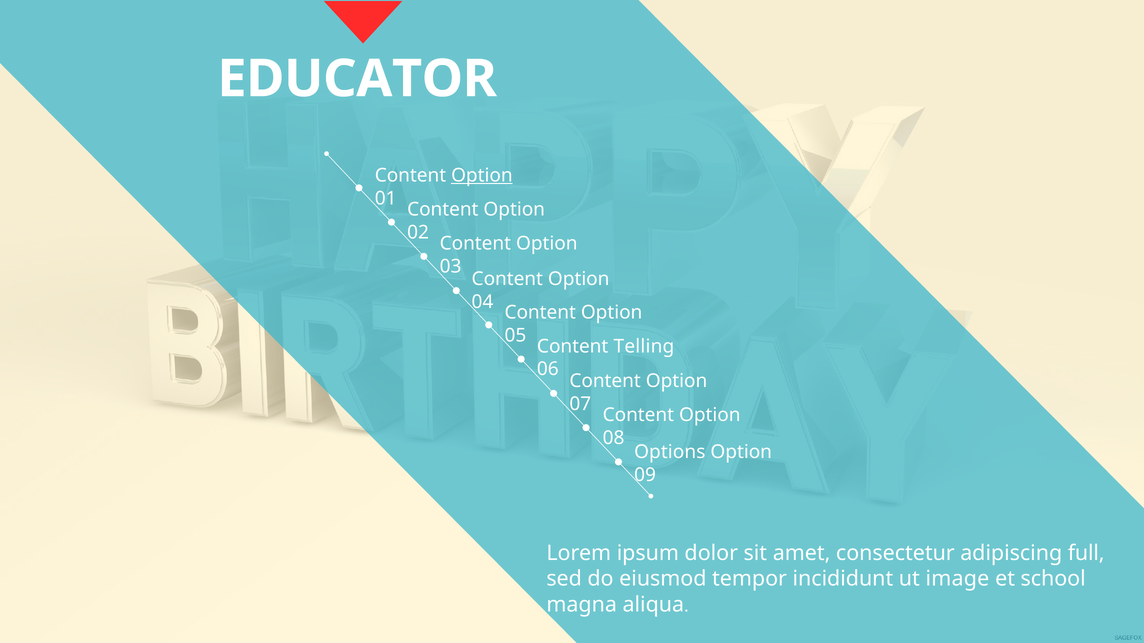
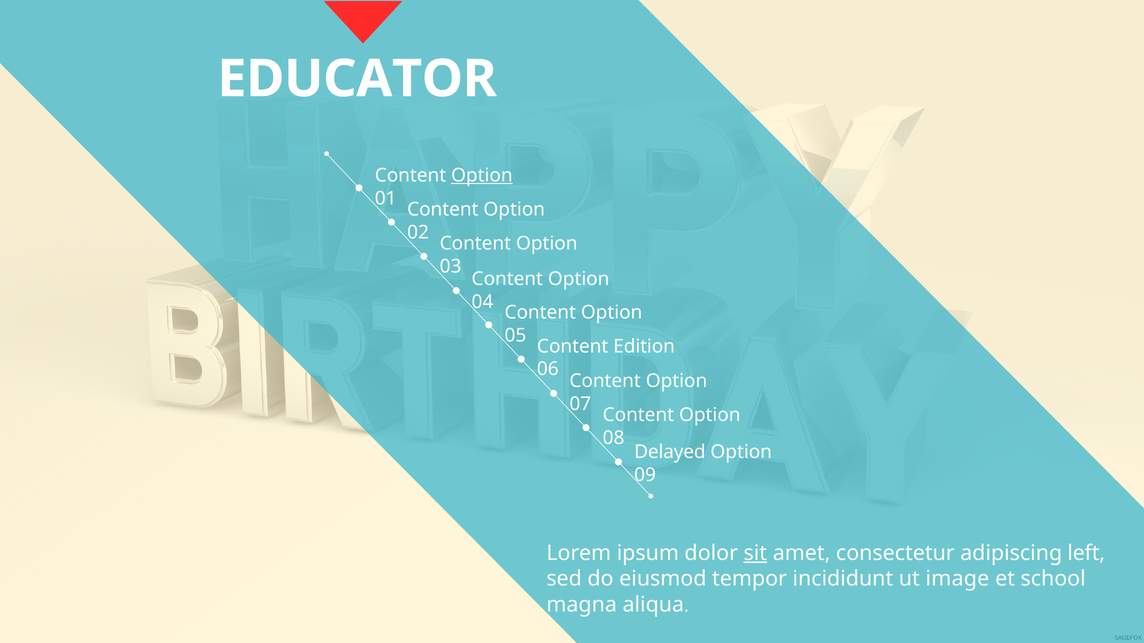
Telling: Telling -> Edition (644, 347)
Options: Options -> Delayed (670, 452)
sit underline: none -> present (755, 553)
full: full -> left (1086, 553)
